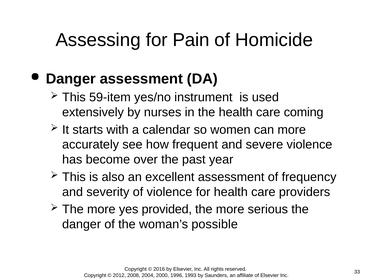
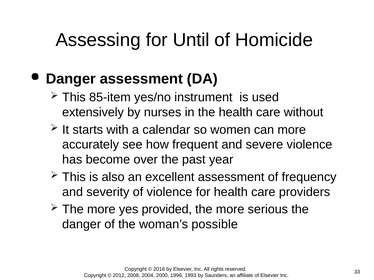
Pain: Pain -> Until (191, 40)
59-item: 59-item -> 85-item (110, 98)
coming: coming -> without (304, 112)
